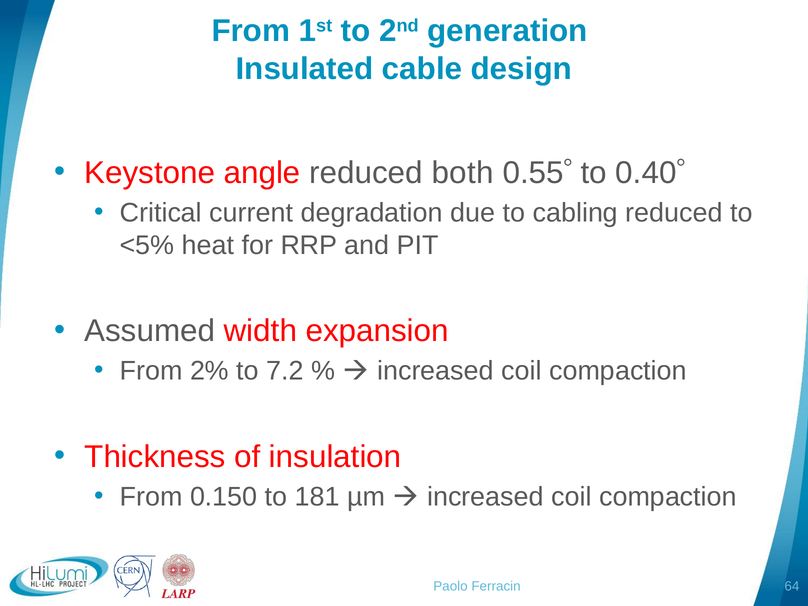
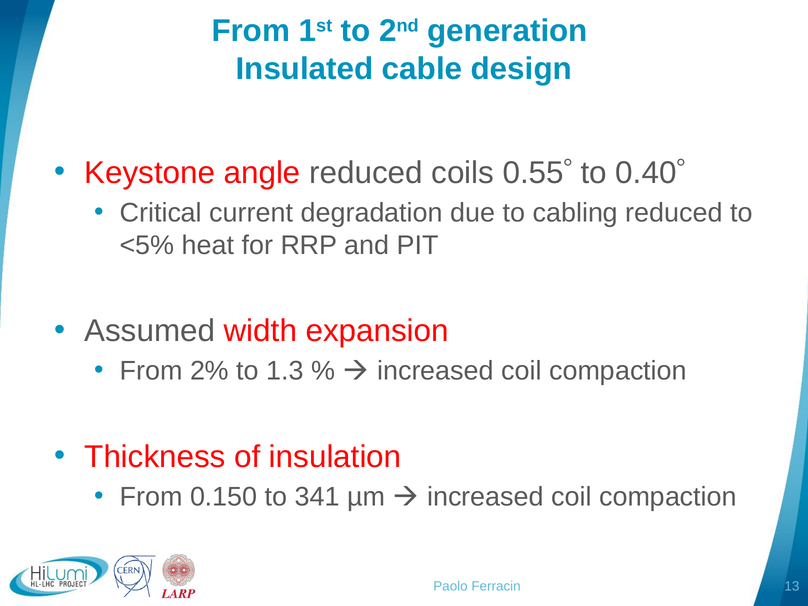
both: both -> coils (463, 173)
7.2: 7.2 -> 1.3 (285, 371)
181: 181 -> 341 (317, 497)
64: 64 -> 13 (792, 586)
